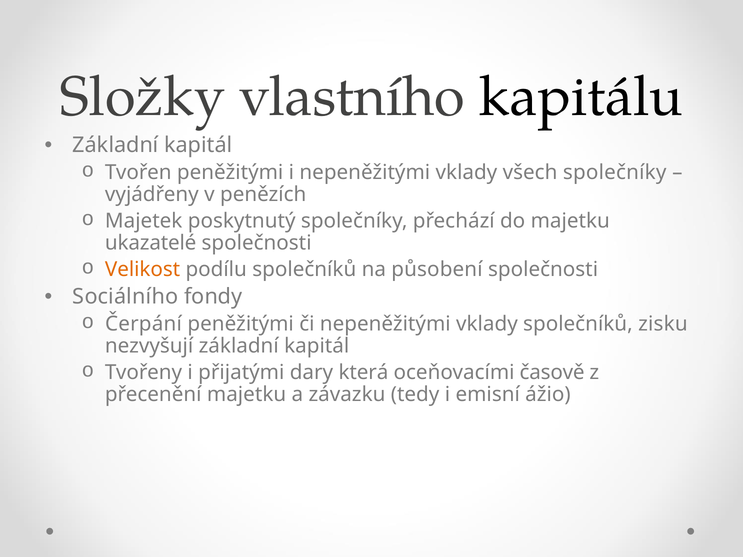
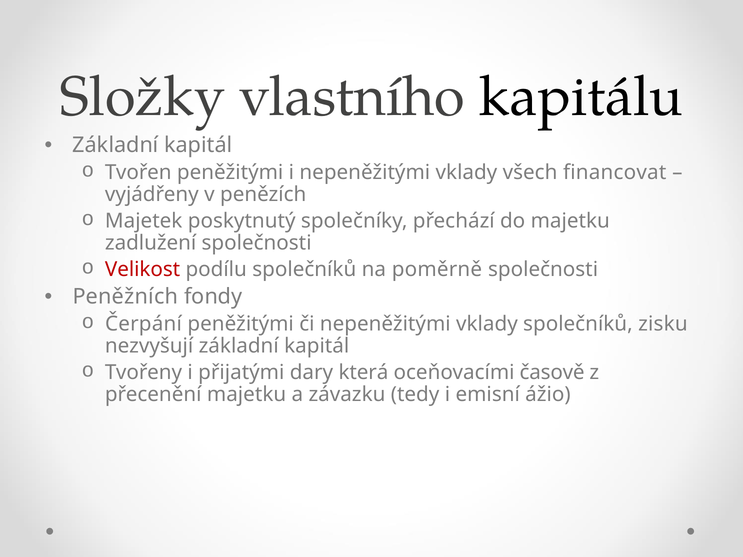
všech společníky: společníky -> financovat (615, 172)
ukazatelé: ukazatelé -> zadlužení (151, 243)
Velikost colour: orange -> red (143, 270)
působení: působení -> poměrně (437, 270)
Sociálního: Sociálního -> Peněžních (125, 297)
